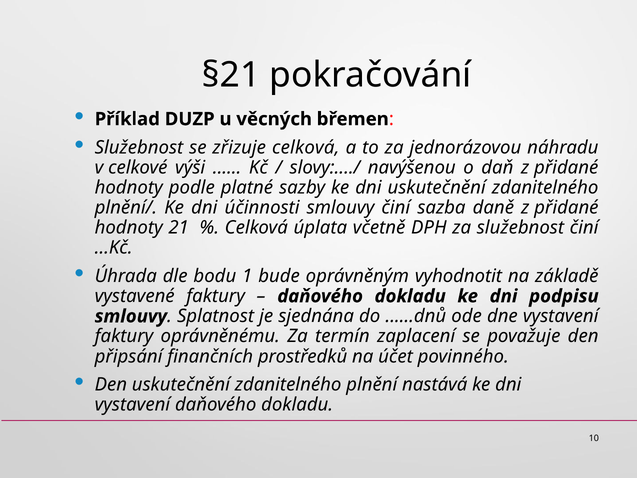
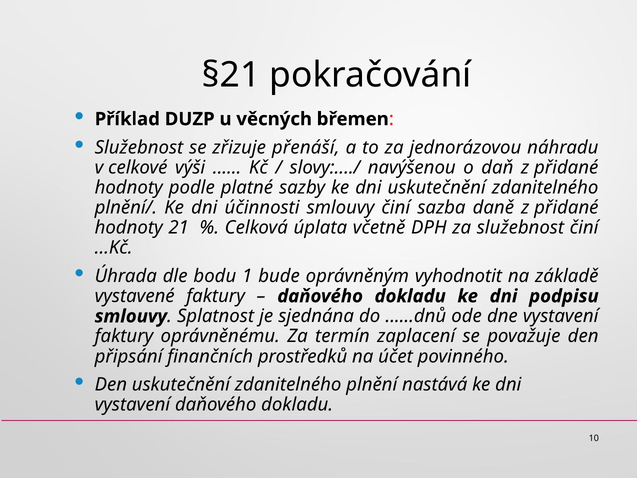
zřizuje celková: celková -> přenáší (306, 147)
